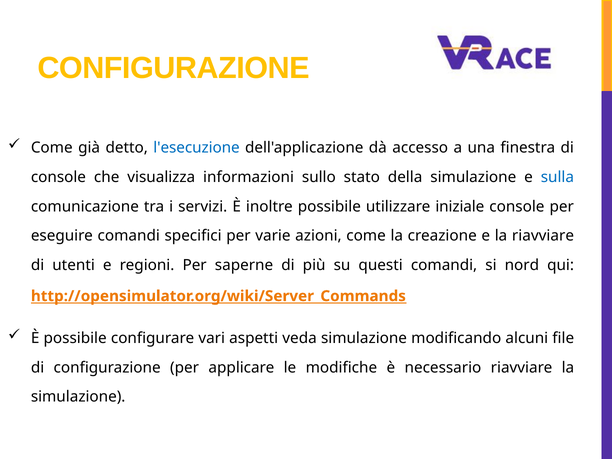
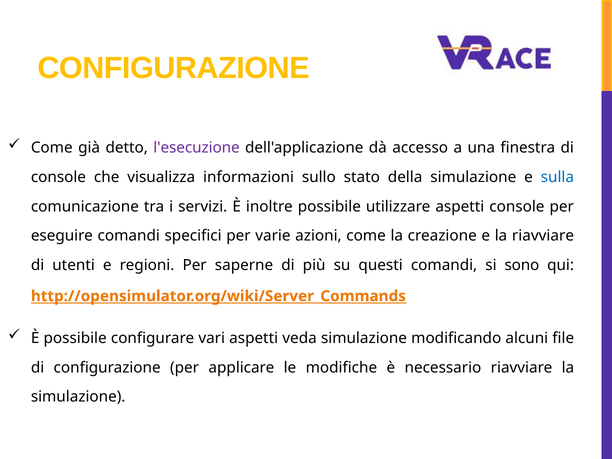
l'esecuzione colour: blue -> purple (197, 148)
utilizzare iniziale: iniziale -> aspetti (460, 207)
nord: nord -> sono (522, 265)
